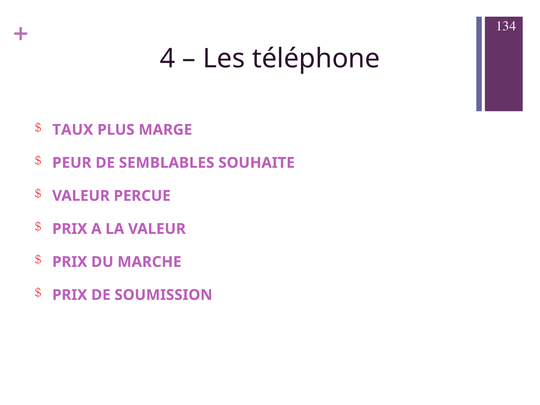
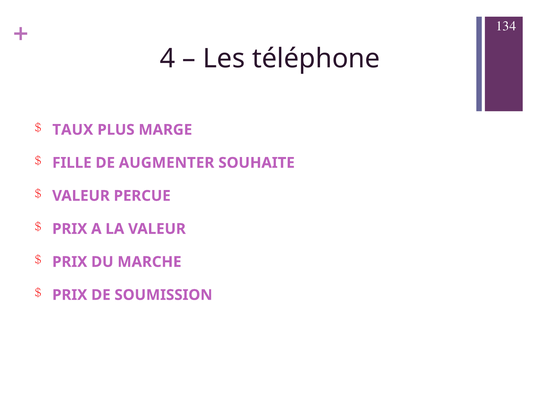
PEUR: PEUR -> FILLE (72, 163)
SEMBLABLES: SEMBLABLES -> AUGMENTER (167, 163)
